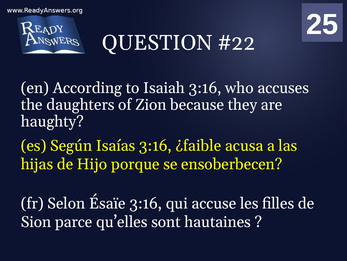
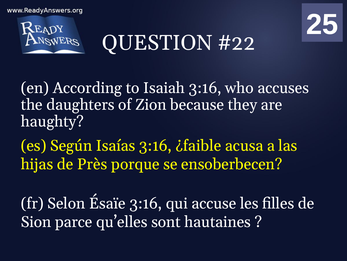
Hijo: Hijo -> Près (92, 164)
